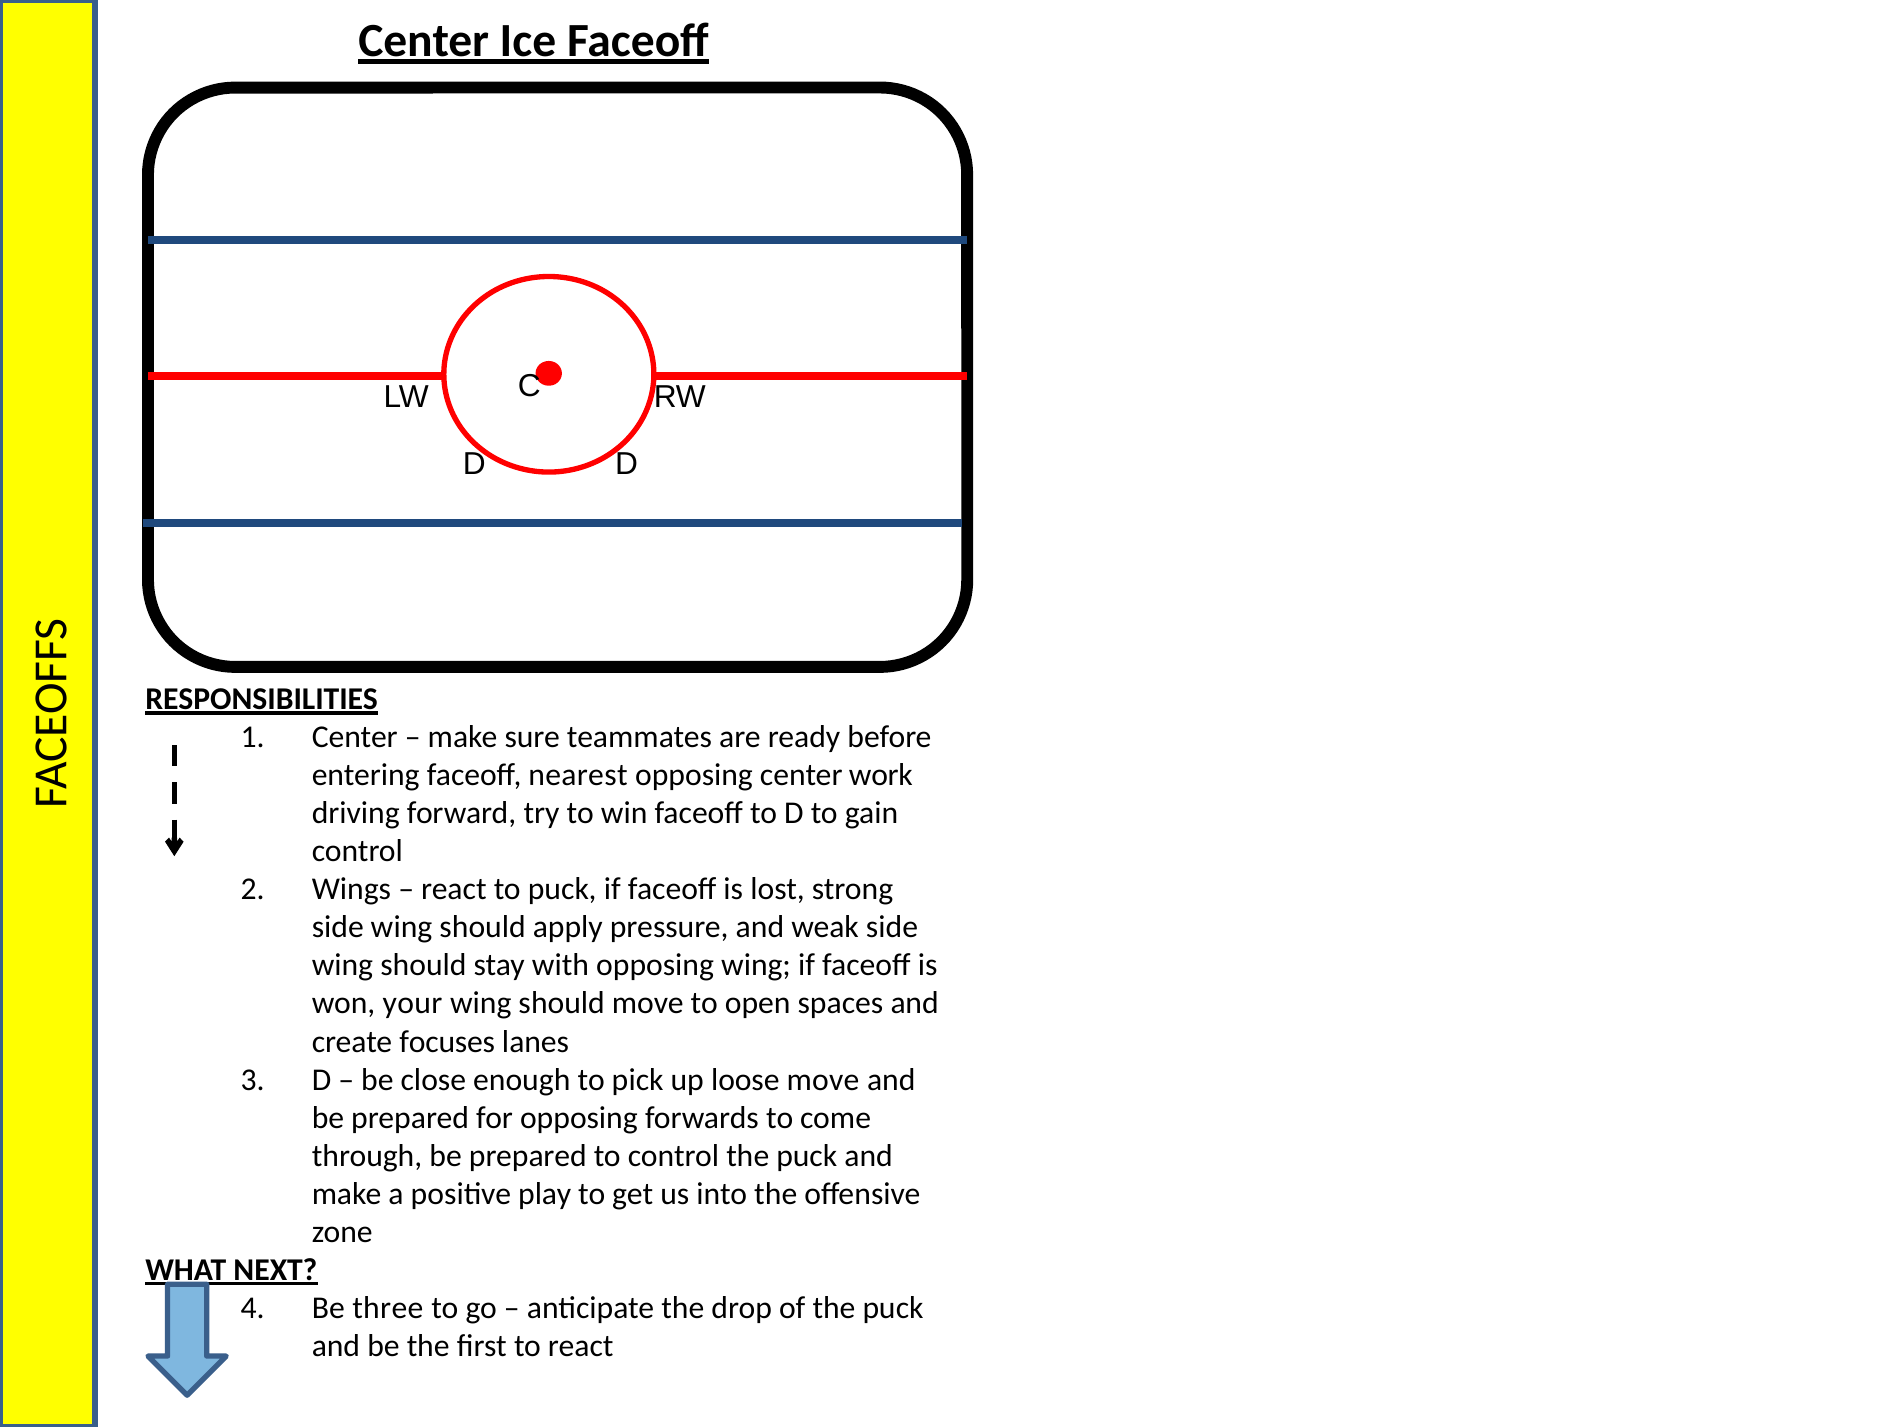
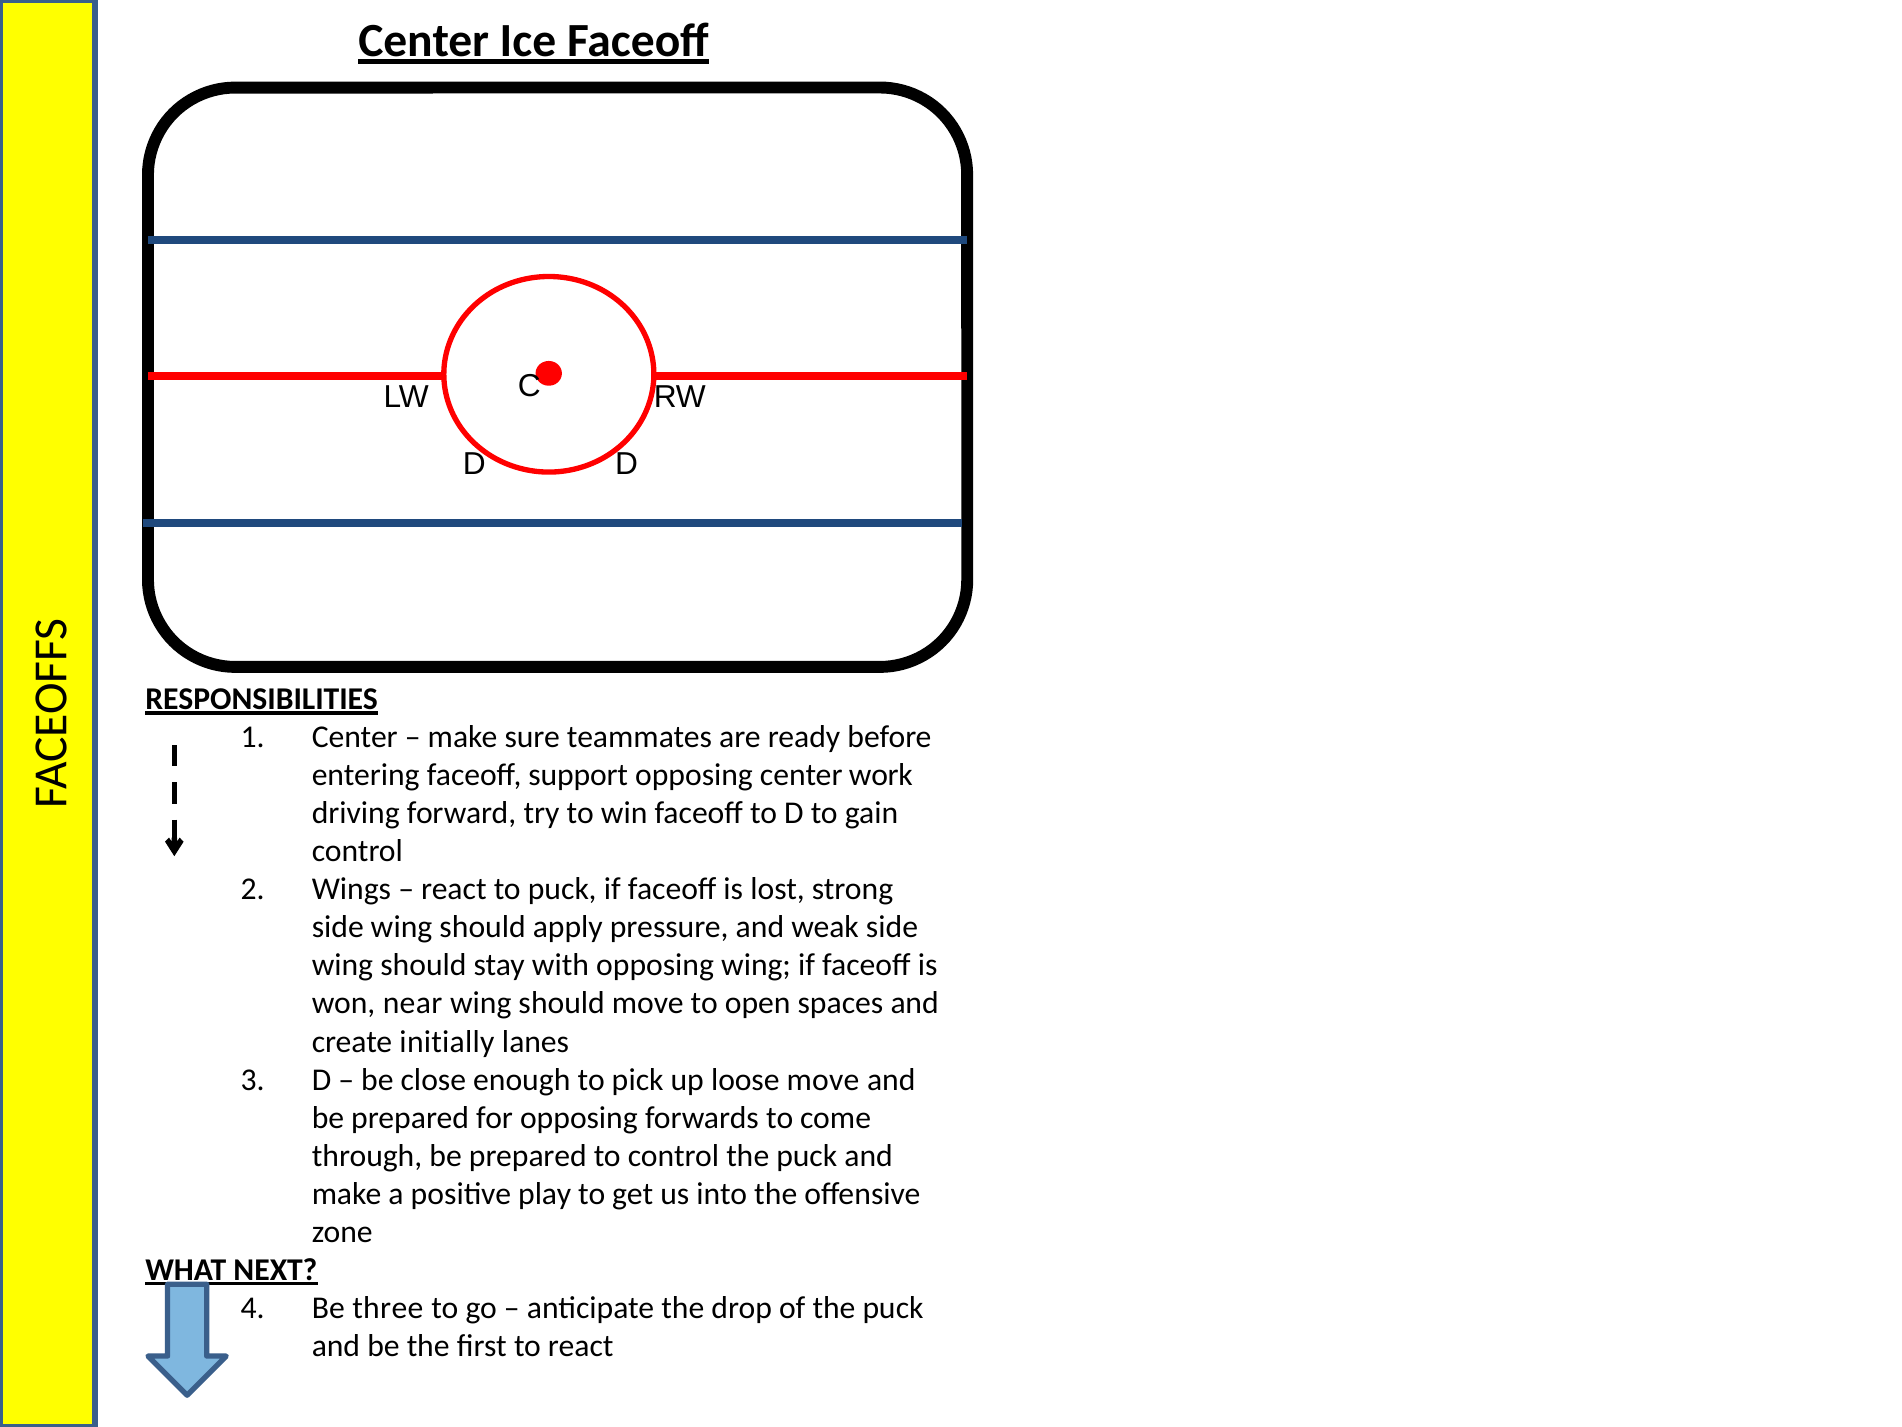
nearest: nearest -> support (578, 775)
your: your -> near (413, 1003)
focuses: focuses -> initially (447, 1041)
